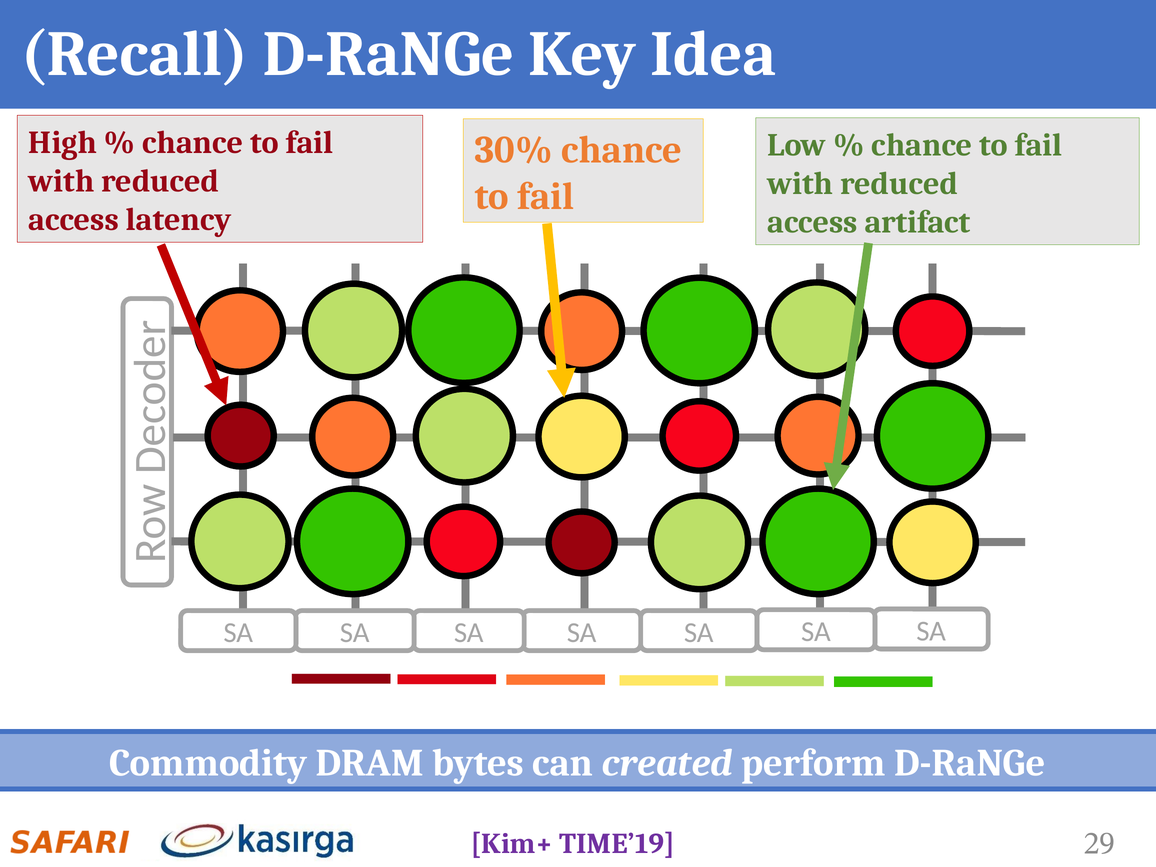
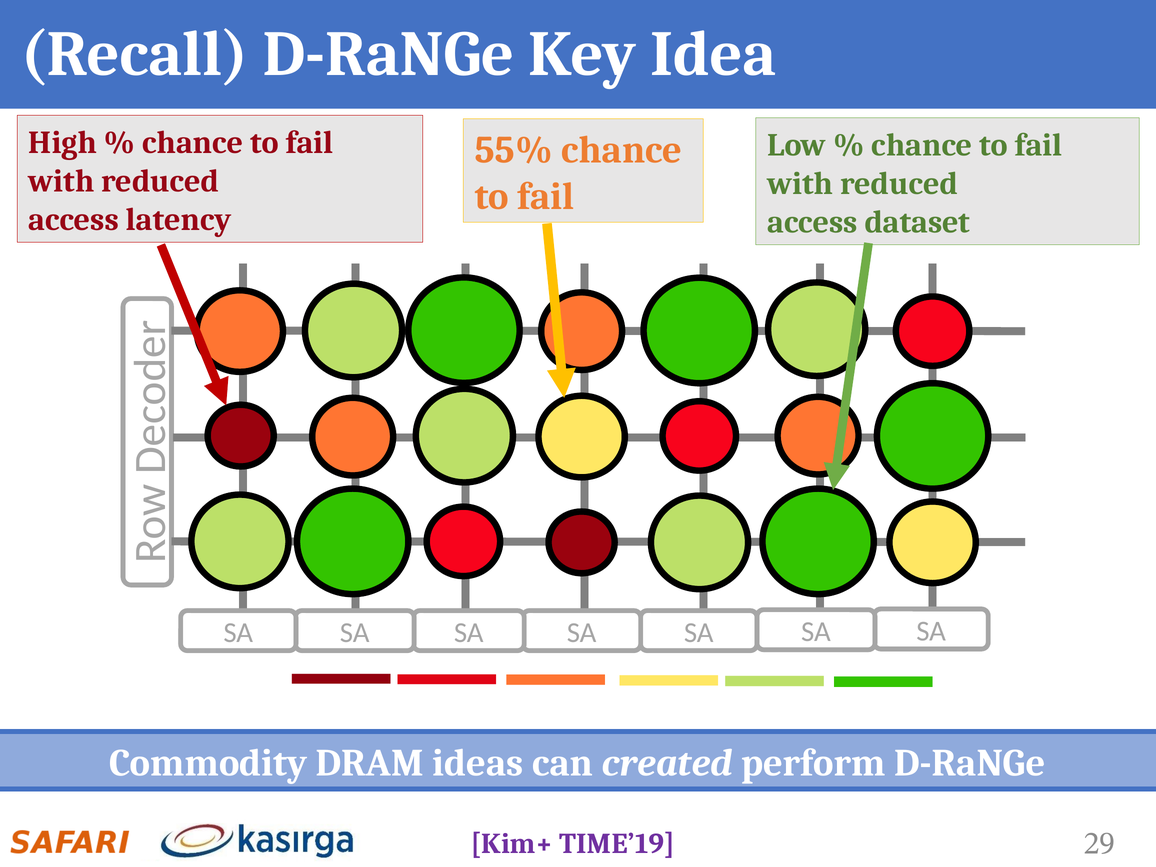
30%: 30% -> 55% (514, 150)
artifact: artifact -> dataset (918, 222)
bytes: bytes -> ideas (478, 763)
